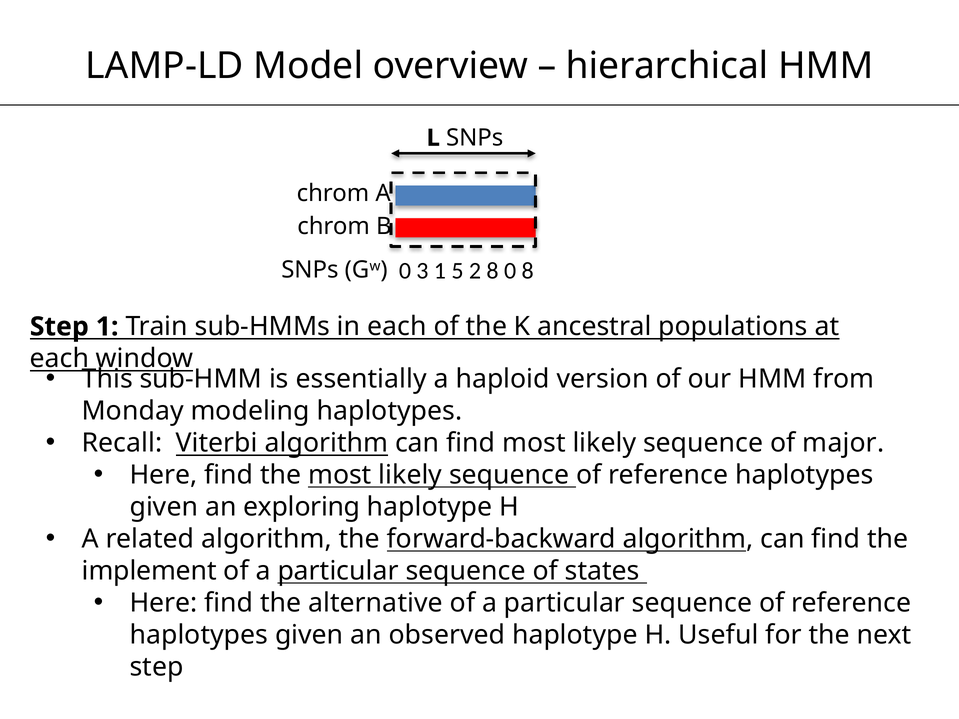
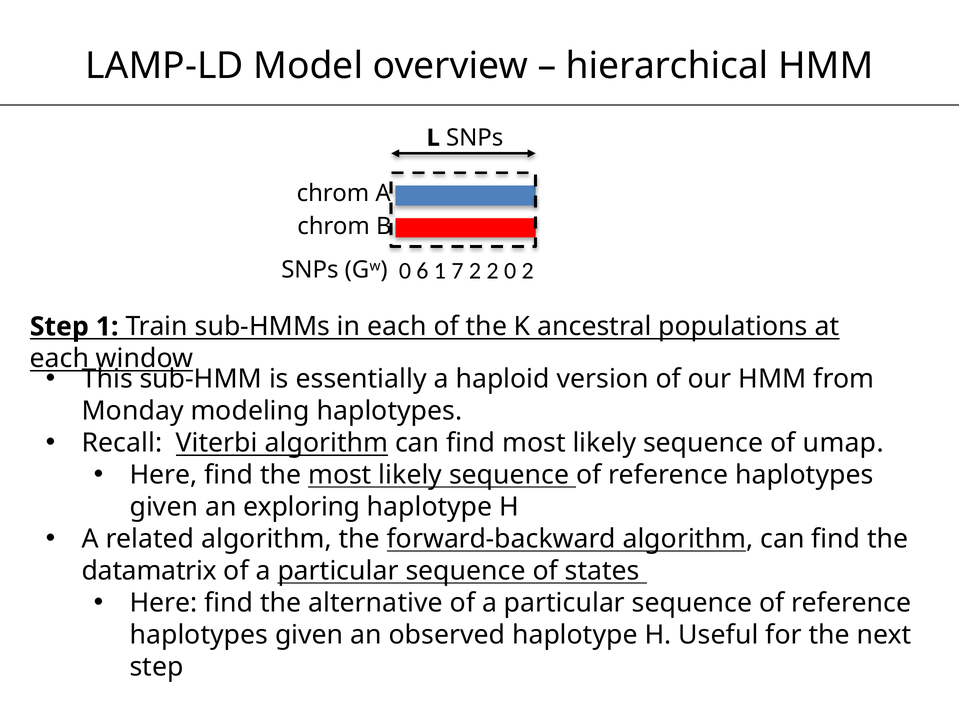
3: 3 -> 6 (422, 271)
5: 5 -> 7 (457, 271)
2 8: 8 -> 2 (493, 271)
0 8: 8 -> 2 (528, 271)
major: major -> umap (843, 443)
implement: implement -> datamatrix (149, 571)
